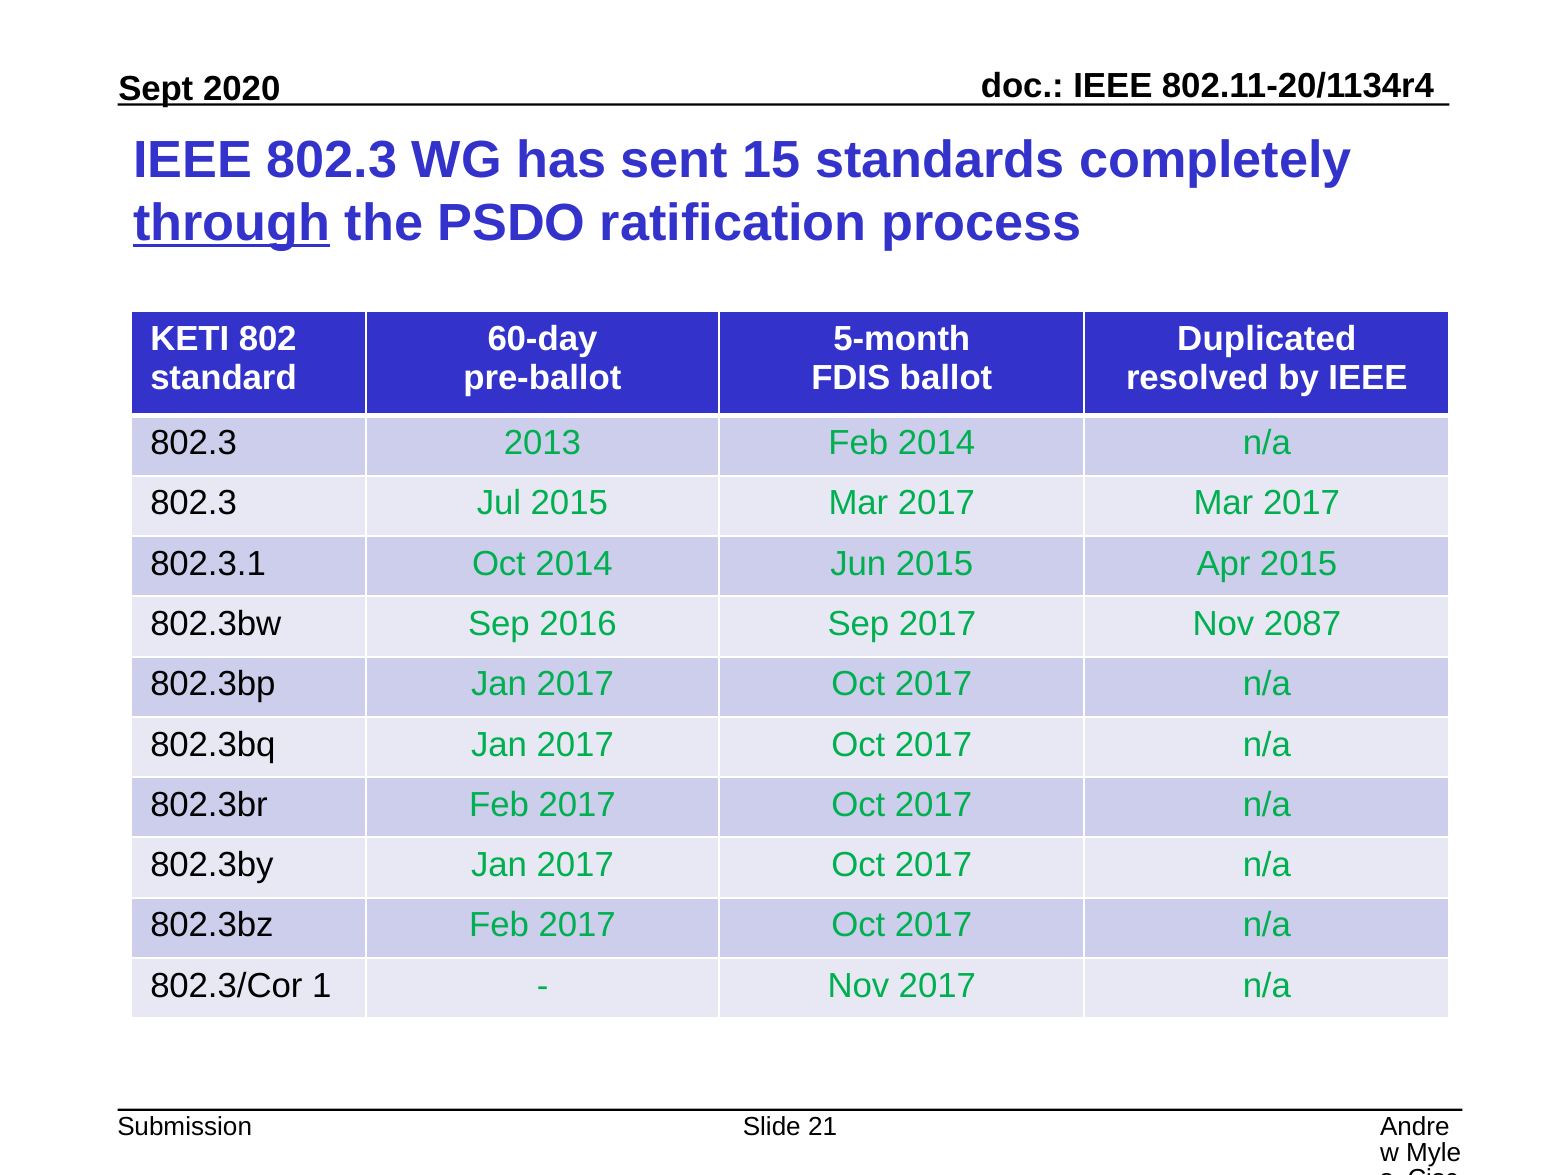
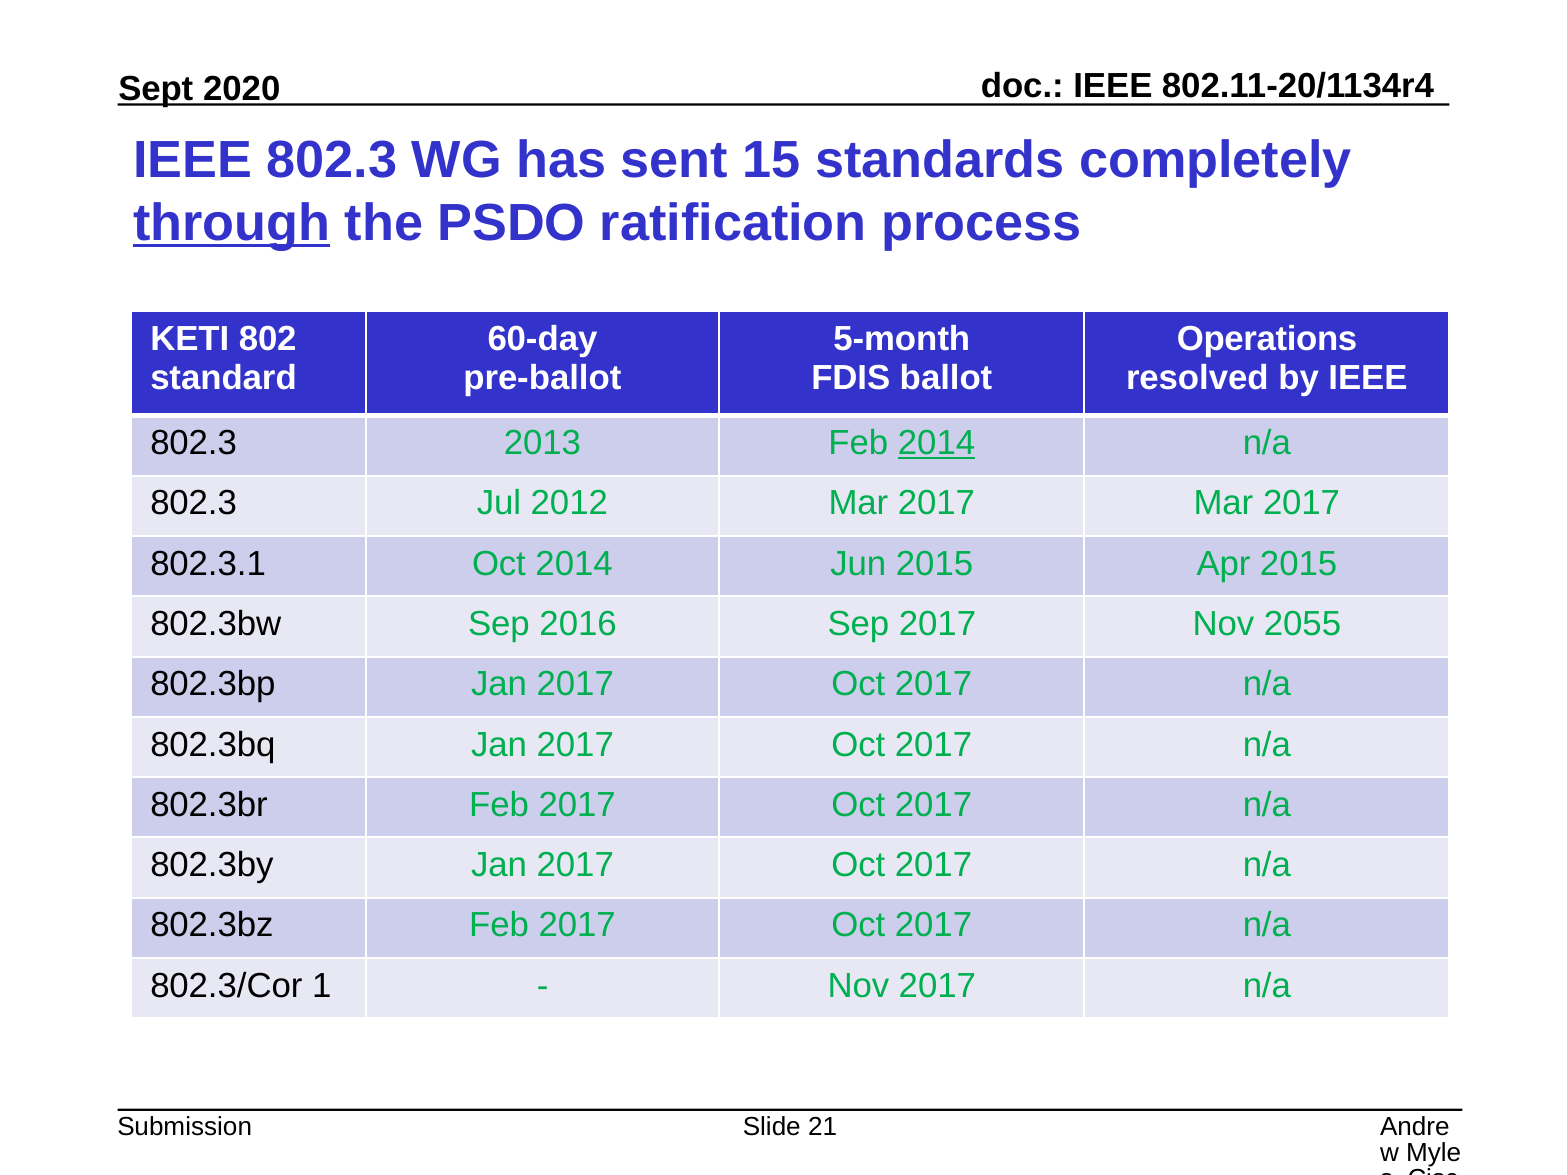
Duplicated: Duplicated -> Operations (1267, 339)
2014 underline: none -> present (937, 443)
Jul 2015: 2015 -> 2012 (569, 504)
2087: 2087 -> 2055 (1302, 624)
